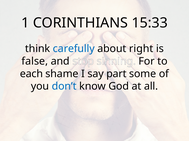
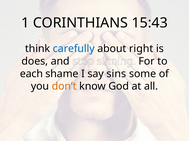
15:33: 15:33 -> 15:43 (150, 23)
false: false -> does (35, 62)
part: part -> sins (116, 74)
don’t colour: blue -> orange (64, 87)
